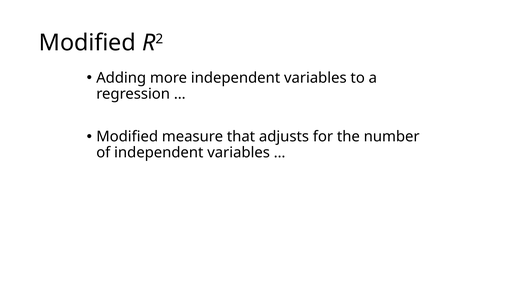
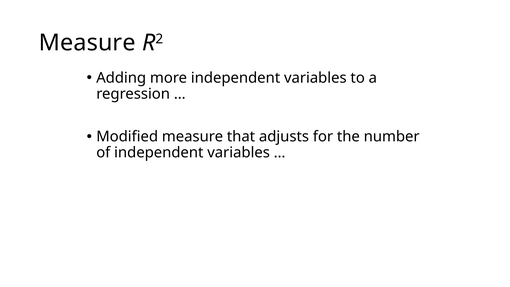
Modified: Modified -> Measure (87, 43)
